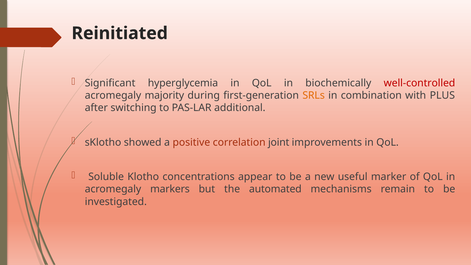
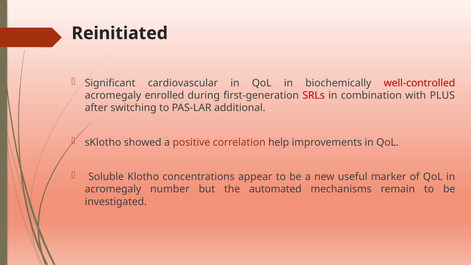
hyperglycemia: hyperglycemia -> cardiovascular (183, 83)
majority: majority -> enrolled (164, 95)
SRLs colour: orange -> red (314, 95)
joint: joint -> help (279, 142)
markers: markers -> number (170, 189)
